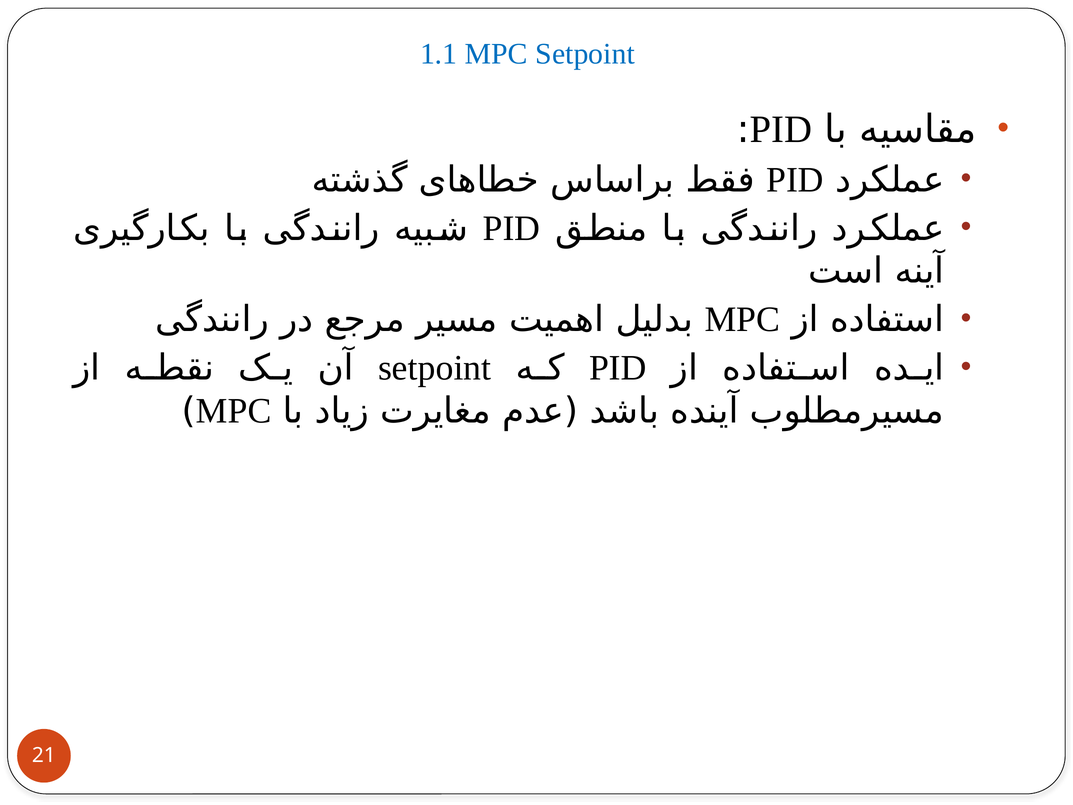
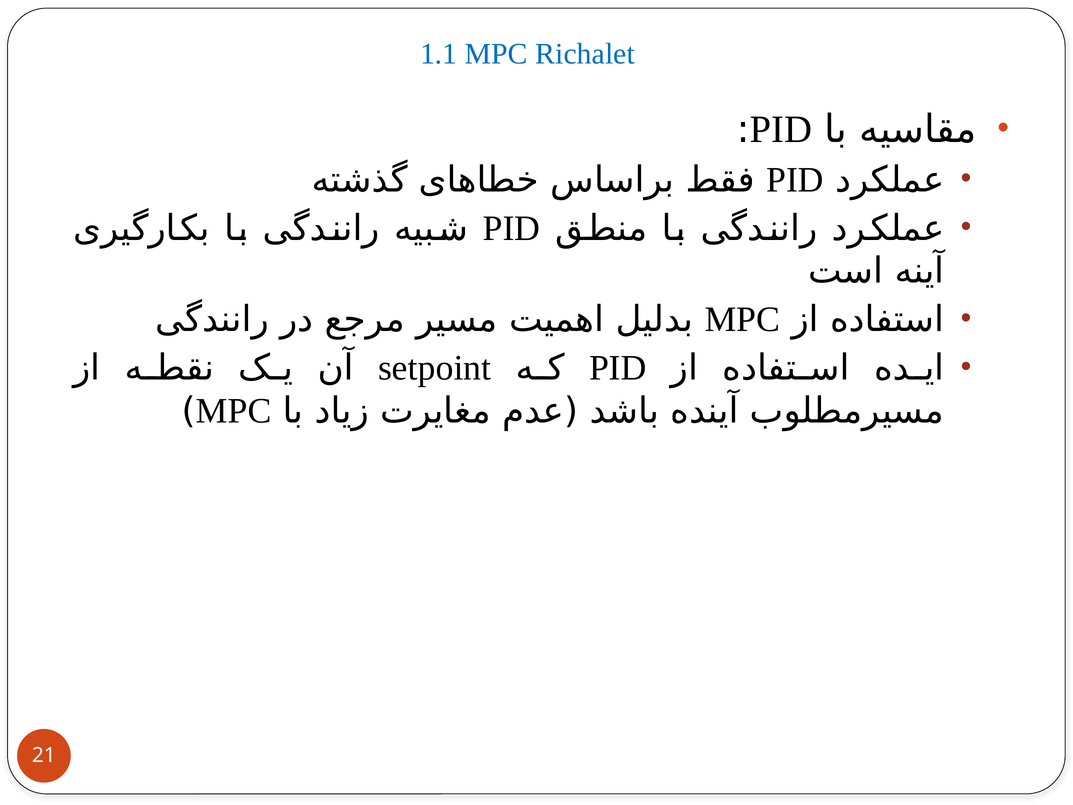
MPC Setpoint: Setpoint -> Richalet (585, 54)
